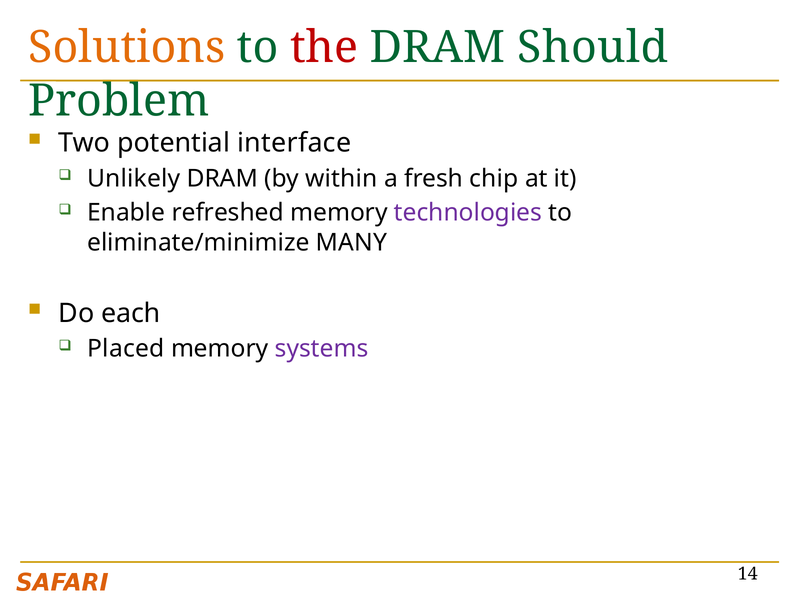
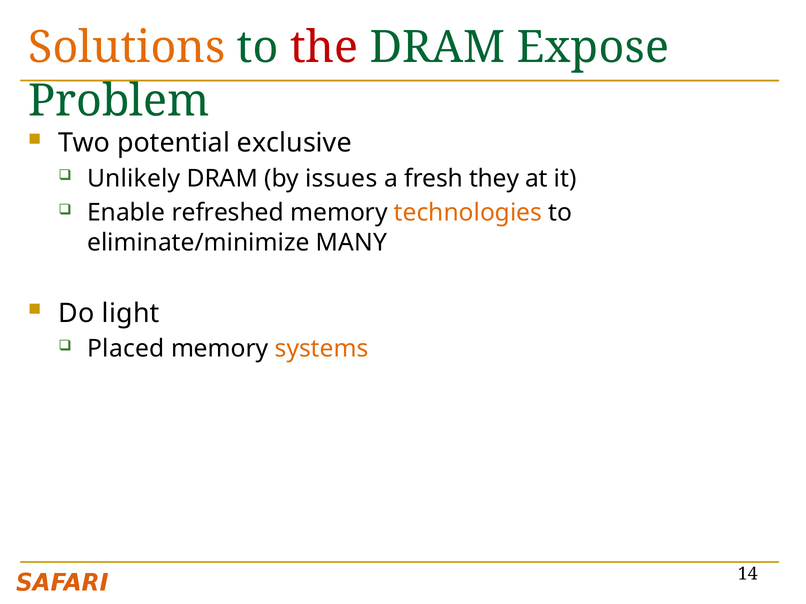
Should: Should -> Expose (593, 47)
interface: interface -> exclusive (294, 143)
within: within -> issues (341, 179)
chip: chip -> they (494, 179)
technologies colour: purple -> orange (468, 213)
each: each -> light (131, 313)
systems colour: purple -> orange (322, 349)
